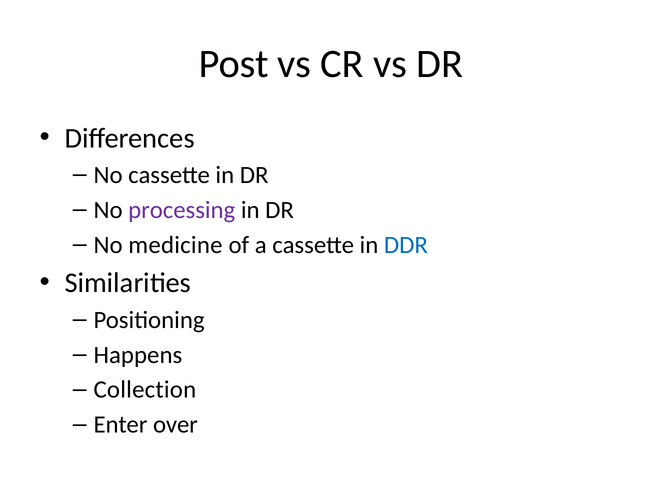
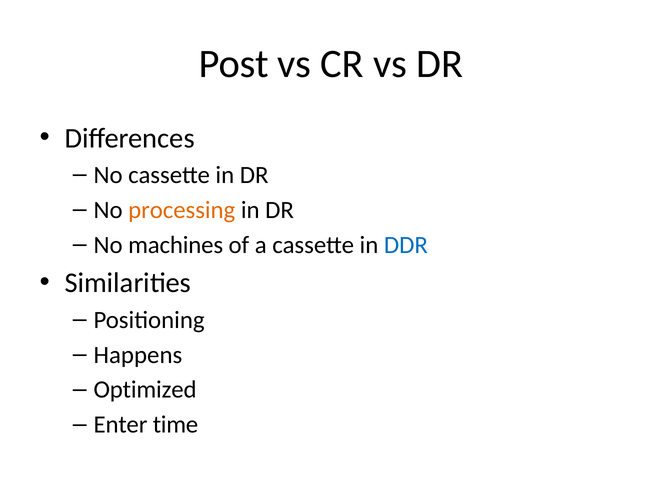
processing colour: purple -> orange (182, 210)
medicine: medicine -> machines (176, 245)
Collection: Collection -> Optimized (145, 390)
over: over -> time (175, 425)
